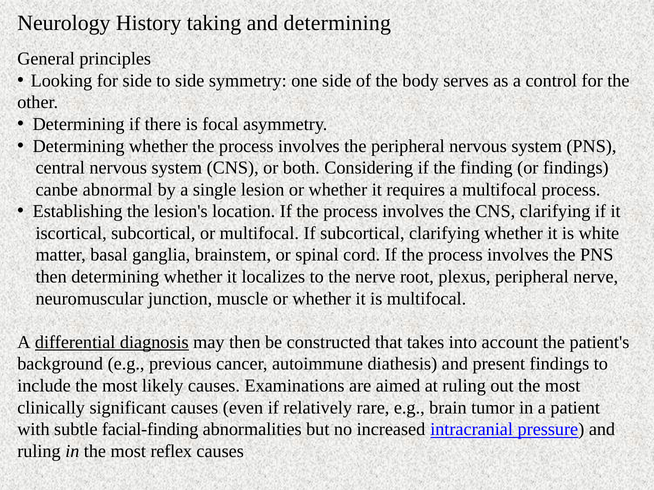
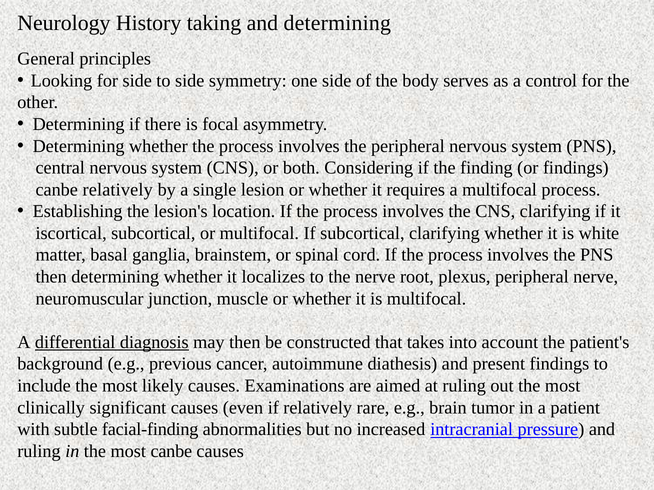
canbe abnormal: abnormal -> relatively (118, 190)
most reflex: reflex -> canbe (171, 452)
